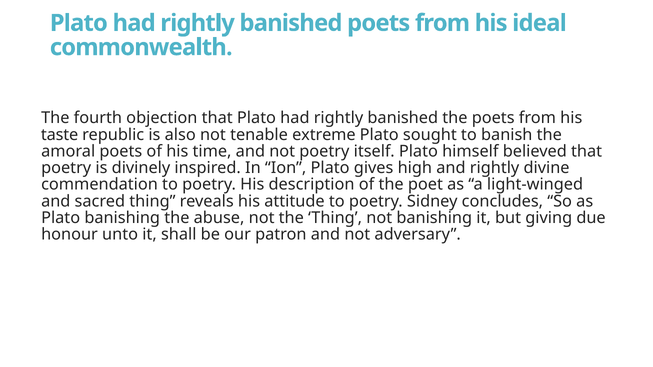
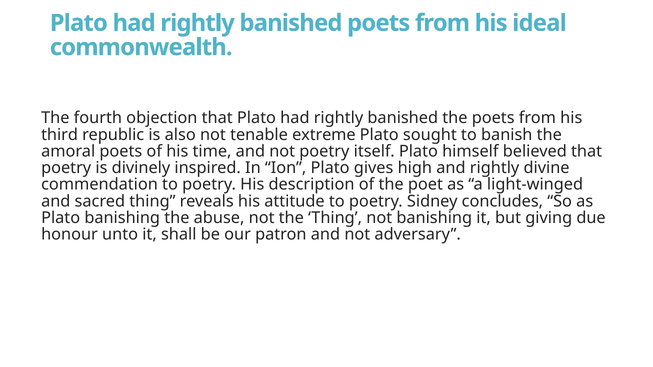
taste: taste -> third (60, 135)
